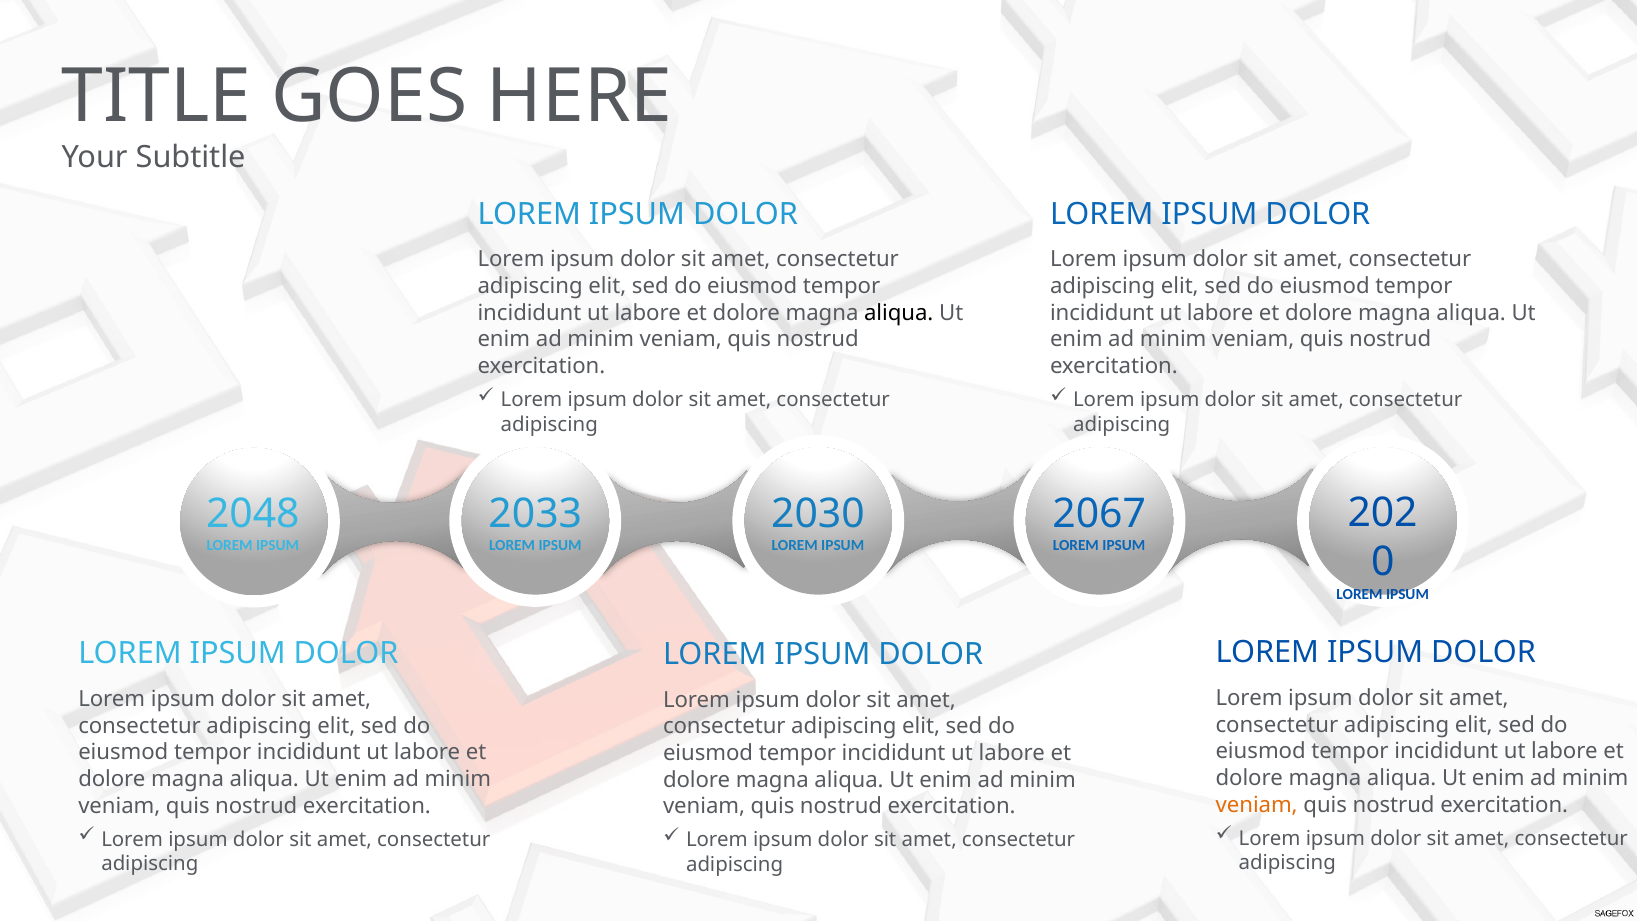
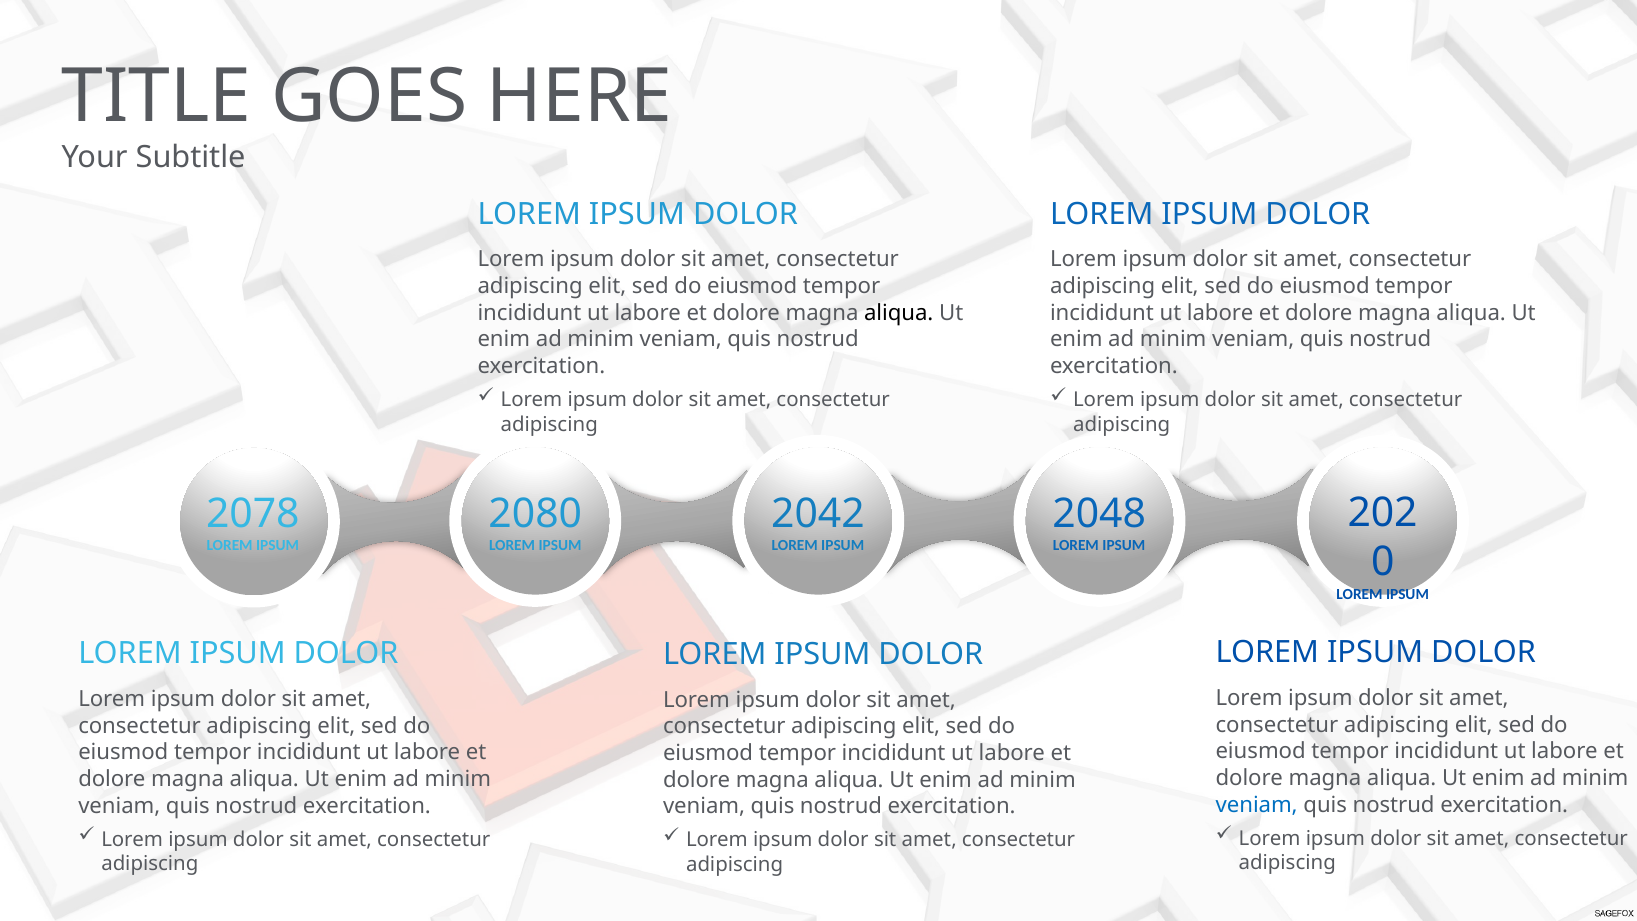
2048: 2048 -> 2078 (253, 513)
2033: 2033 -> 2080 (535, 513)
2030: 2030 -> 2042 (818, 513)
2067: 2067 -> 2048 (1099, 513)
veniam colour: orange -> blue (1257, 805)
